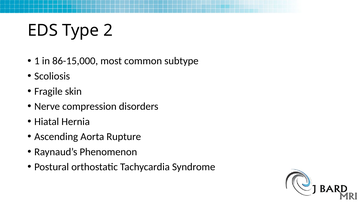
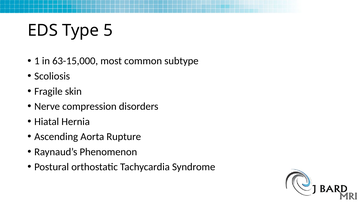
2: 2 -> 5 (108, 30)
86-15,000: 86-15,000 -> 63-15,000 (75, 61)
